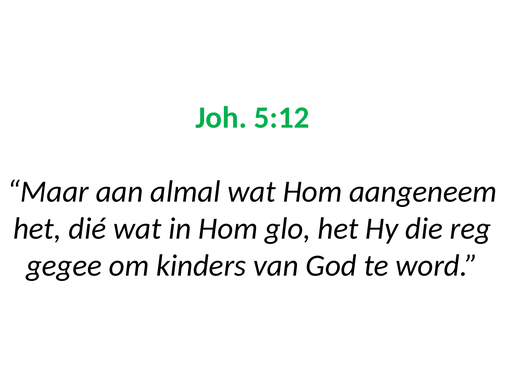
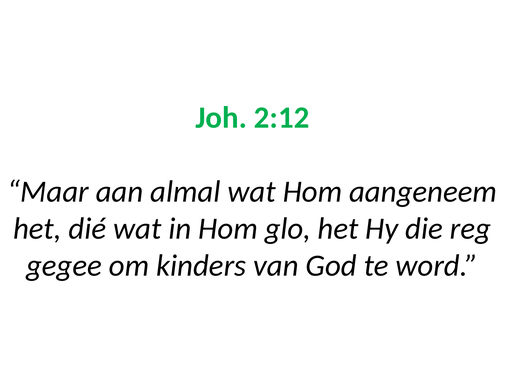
5:12: 5:12 -> 2:12 (282, 117)
